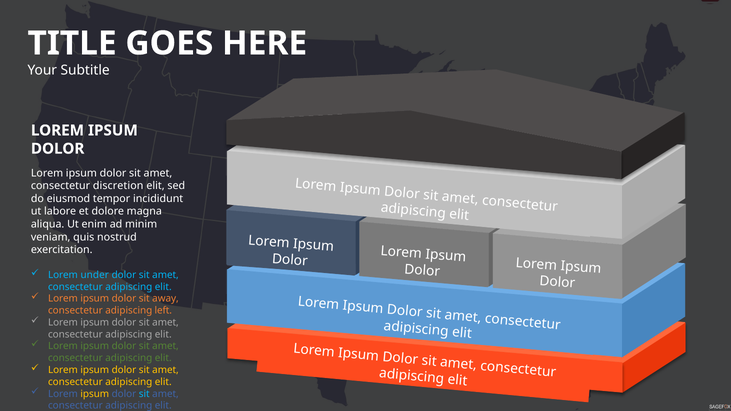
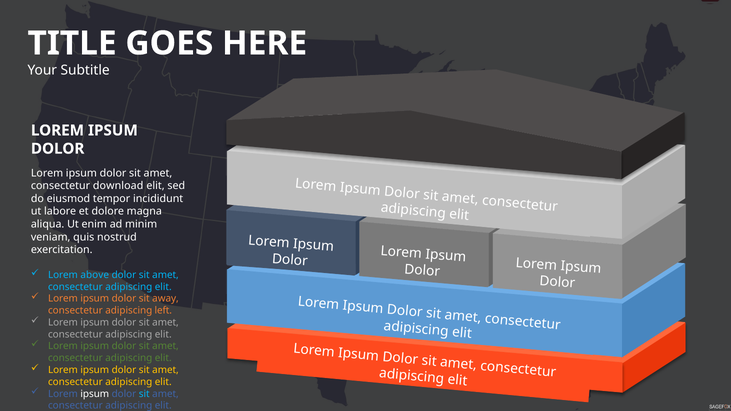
discretion: discretion -> download (118, 186)
under: under -> above (95, 275)
ipsum colour: yellow -> white (95, 394)
